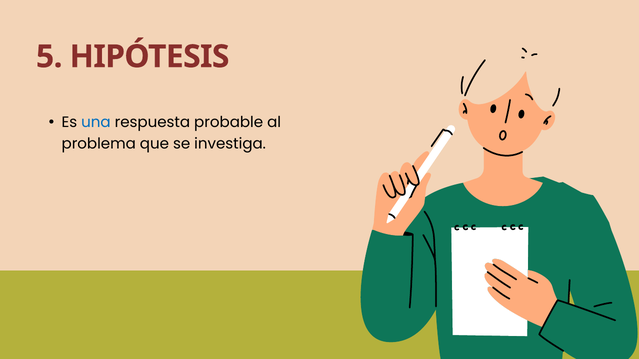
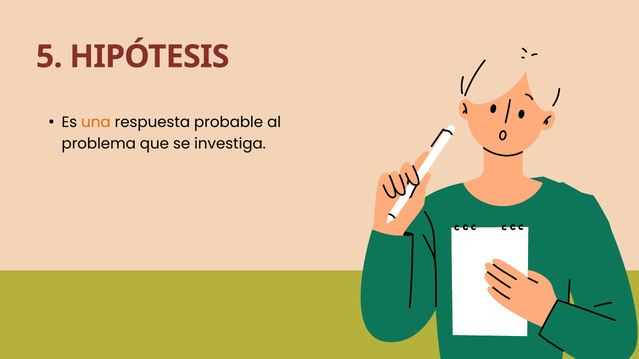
una colour: blue -> orange (96, 123)
